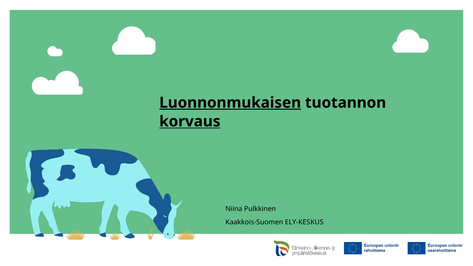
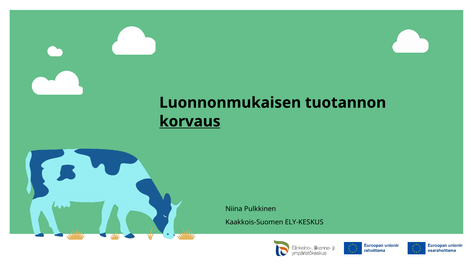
Luonnonmukaisen underline: present -> none (230, 103)
